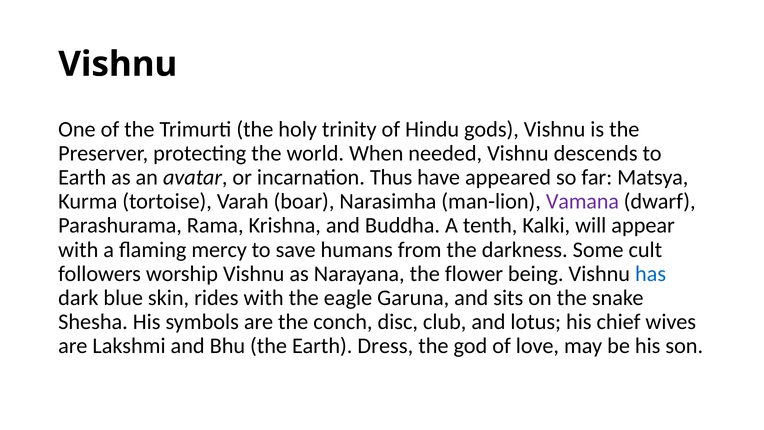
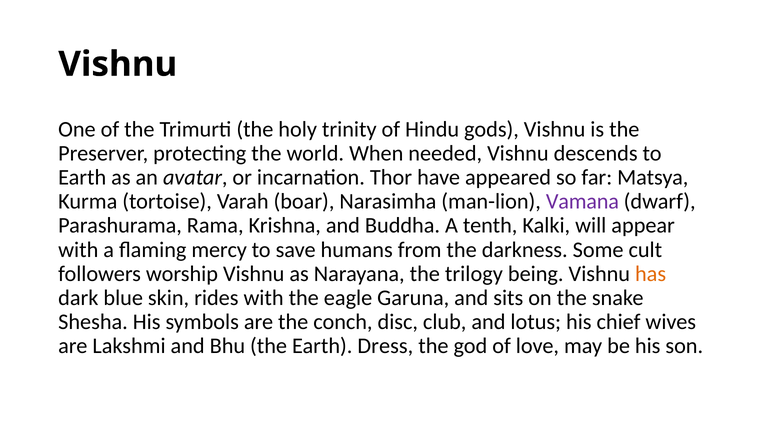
Thus: Thus -> Thor (391, 177)
flower: flower -> trilogy (474, 274)
has colour: blue -> orange (651, 274)
